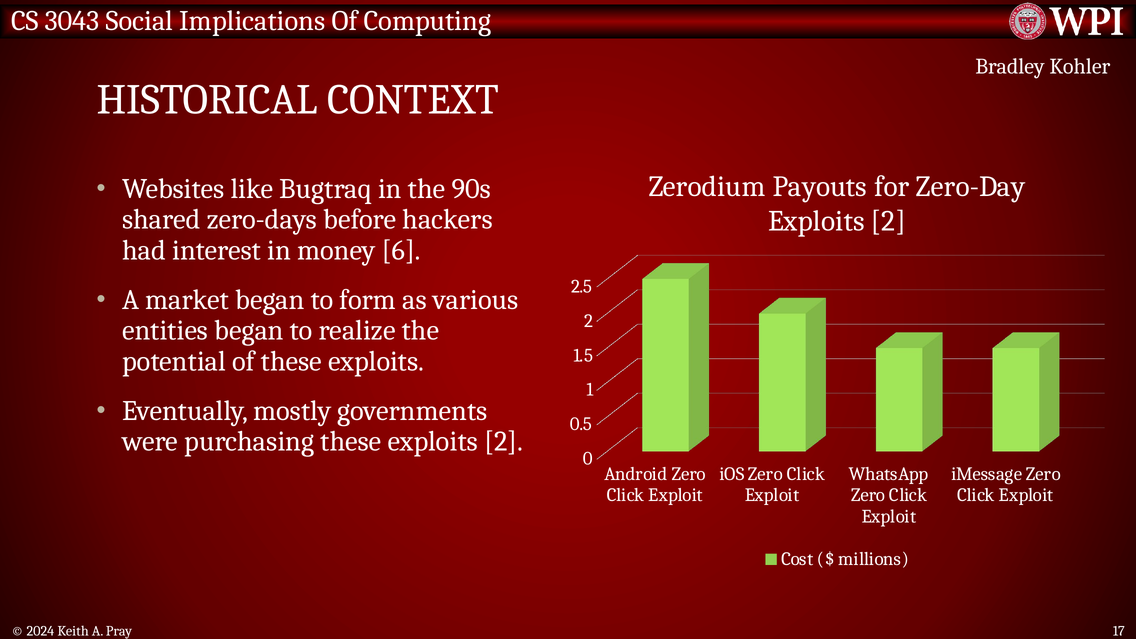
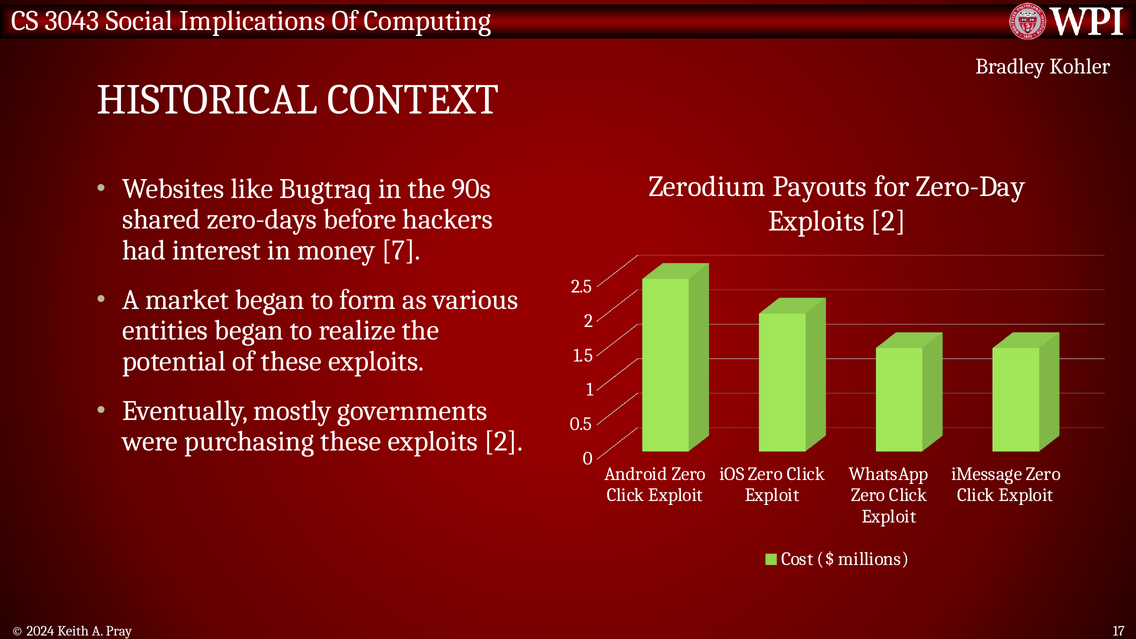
6: 6 -> 7 (401, 250)
